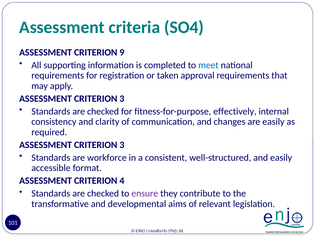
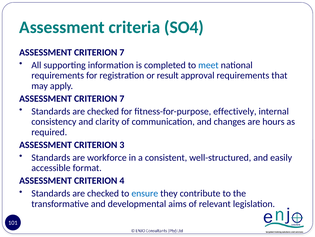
9: 9 -> 7 (122, 52)
taken: taken -> result (168, 75)
3: 3 -> 7 (122, 98)
are easily: easily -> hours (273, 121)
ensure colour: purple -> blue (145, 193)
